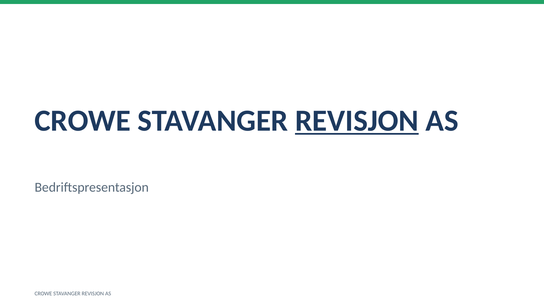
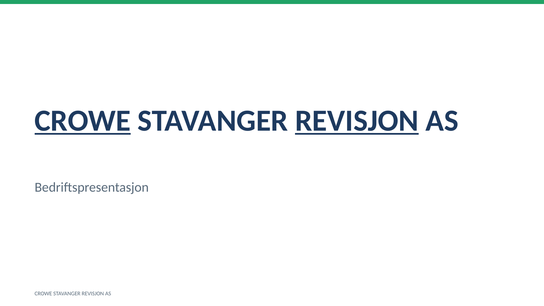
CROWE underline: none -> present (83, 121)
